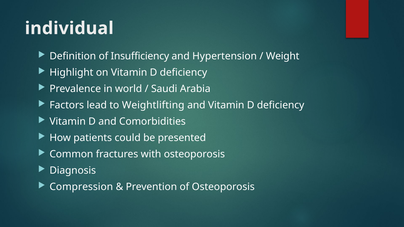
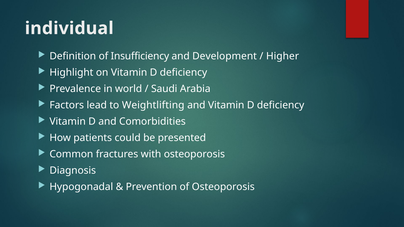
Hypertension: Hypertension -> Development (225, 56)
Weight: Weight -> Higher (283, 56)
Compression: Compression -> Hypogonadal (81, 187)
